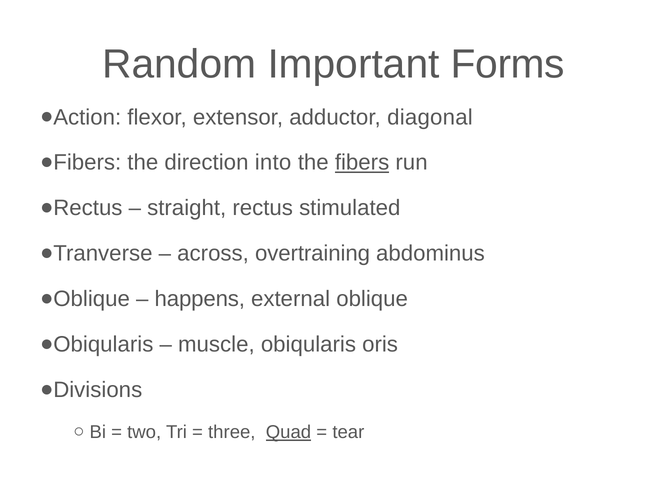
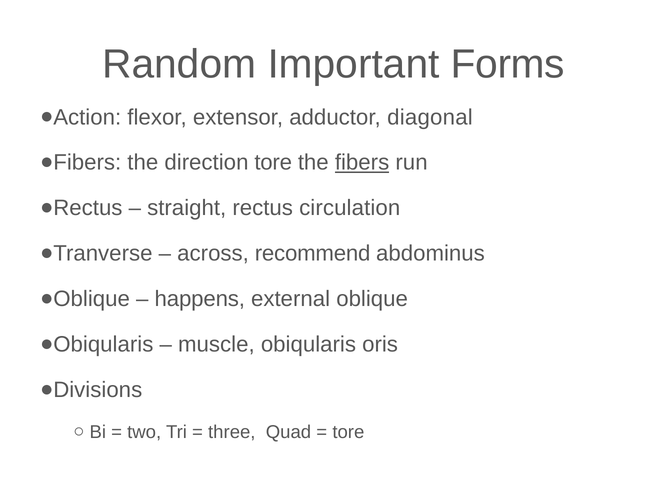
direction into: into -> tore (273, 163)
stimulated: stimulated -> circulation (350, 208)
overtraining: overtraining -> recommend (313, 254)
Quad underline: present -> none (289, 432)
tear: tear -> tore (348, 432)
